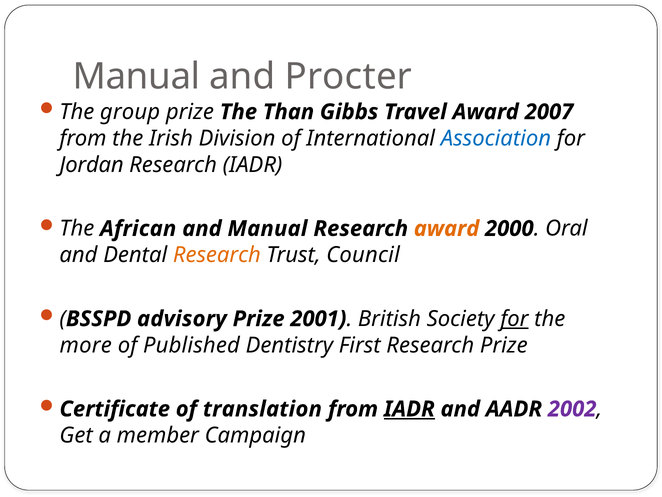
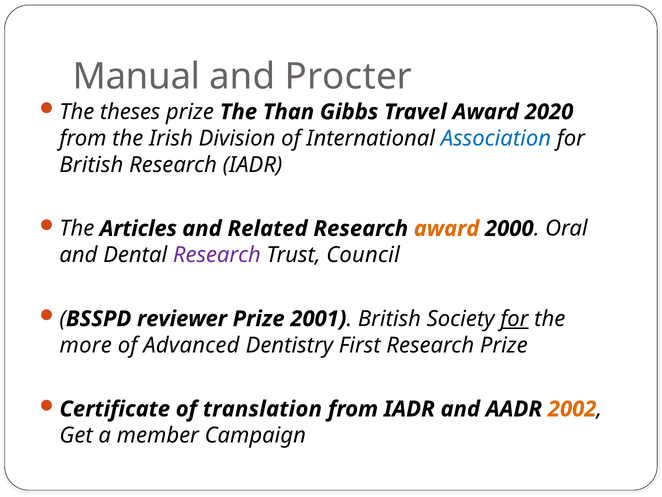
group: group -> theses (130, 112)
2007: 2007 -> 2020 (549, 112)
Jordan: Jordan -> British (91, 165)
African: African -> Articles (138, 228)
and Manual: Manual -> Related (268, 228)
Research colour: orange -> purple (217, 255)
advisory: advisory -> reviewer (182, 319)
Published: Published -> Advanced (191, 345)
IADR underline: present -> none (409, 409)
2002 colour: purple -> orange (572, 409)
